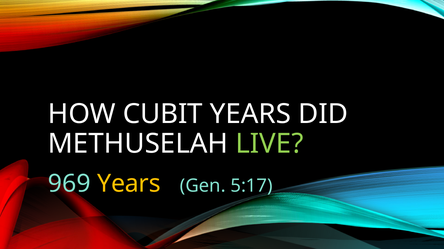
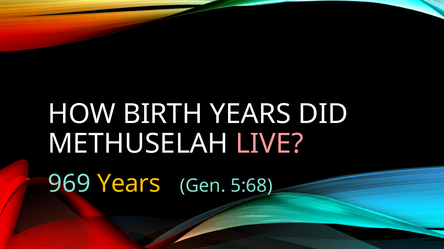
CUBIT: CUBIT -> BIRTH (163, 114)
LIVE colour: light green -> pink (269, 144)
5:17: 5:17 -> 5:68 (252, 186)
